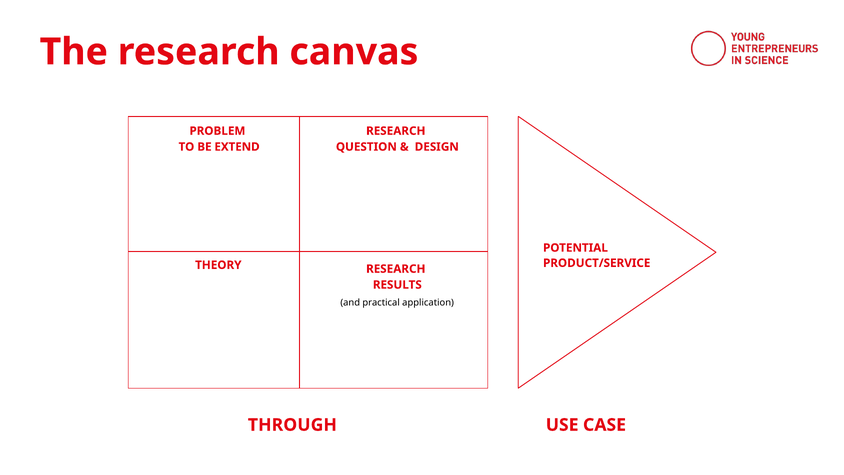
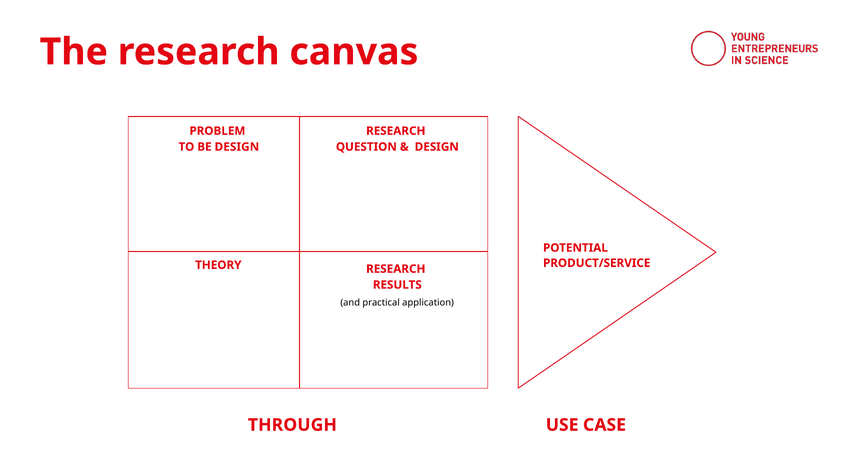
BE EXTEND: EXTEND -> DESIGN (237, 147)
